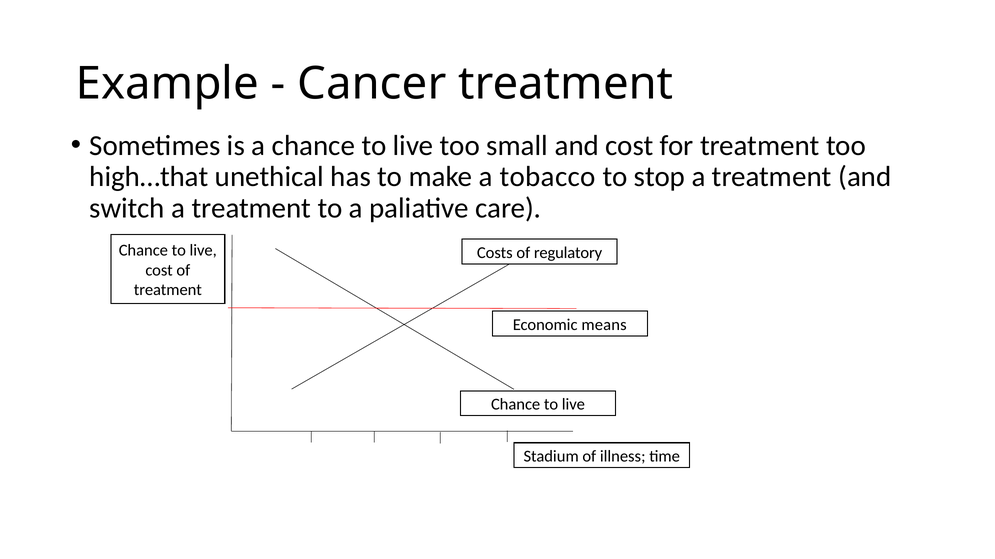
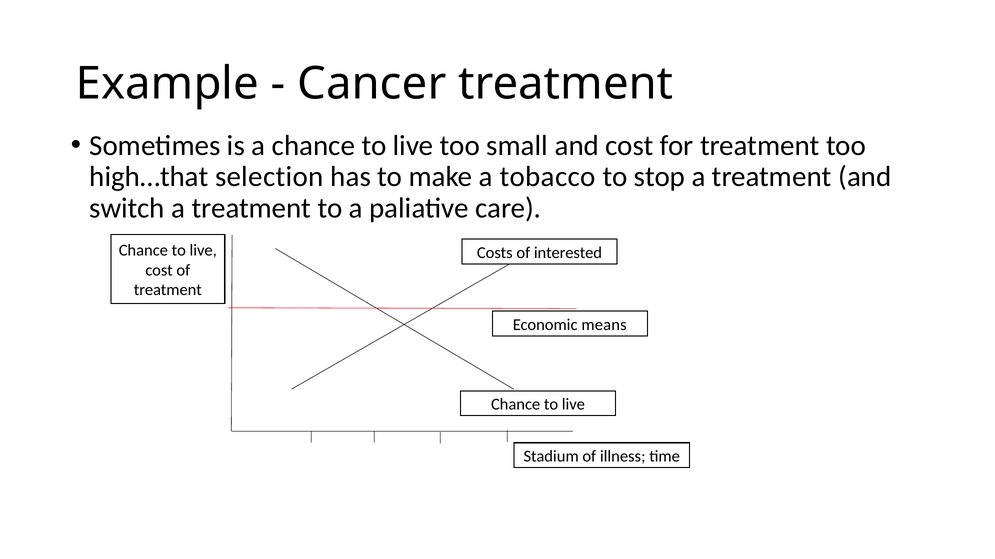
unethical: unethical -> selection (269, 177)
regulatory: regulatory -> interested (568, 253)
